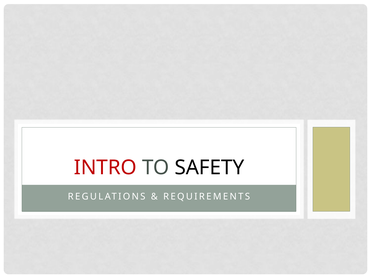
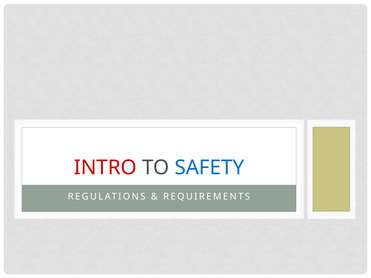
SAFETY colour: black -> blue (209, 168)
